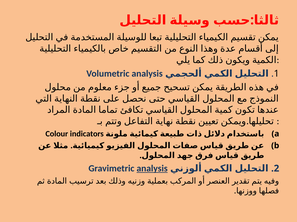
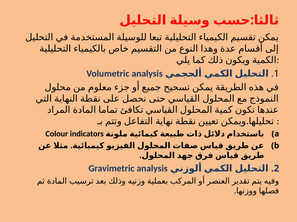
analysis underline: present -> none (152, 169)
